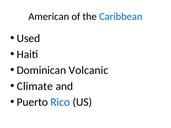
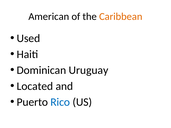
Caribbean colour: blue -> orange (121, 17)
Volcanic: Volcanic -> Uruguay (89, 70)
Climate: Climate -> Located (35, 86)
